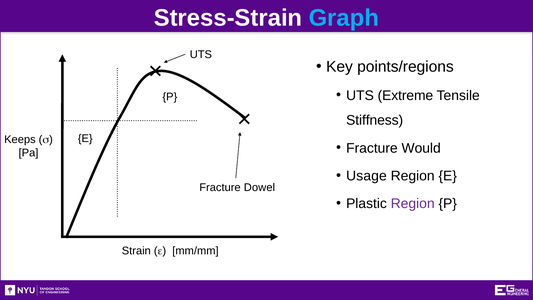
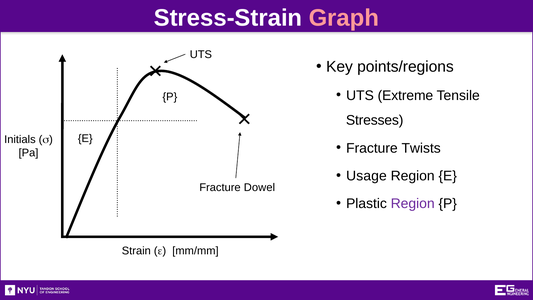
Graph colour: light blue -> pink (344, 18)
Stiffness: Stiffness -> Stresses (375, 120)
Keeps: Keeps -> Initials (20, 139)
Would: Would -> Twists (421, 148)
